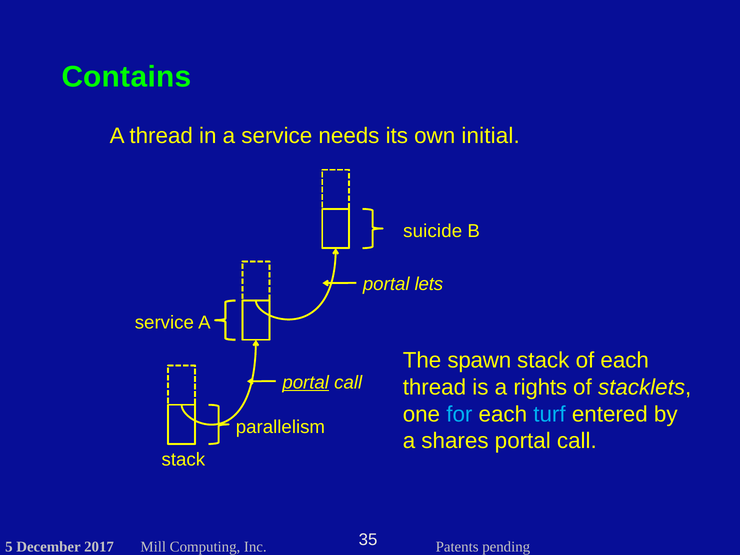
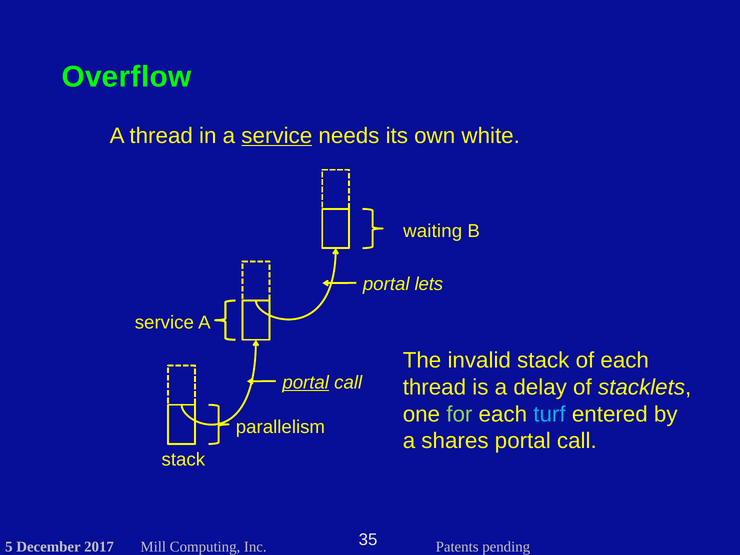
Contains: Contains -> Overflow (126, 77)
service underline: none -> present (277, 136)
initial: initial -> white (491, 136)
suicide: suicide -> waiting (433, 231)
spawn: spawn -> invalid (479, 361)
rights: rights -> delay (540, 388)
for colour: light blue -> light green (459, 414)
